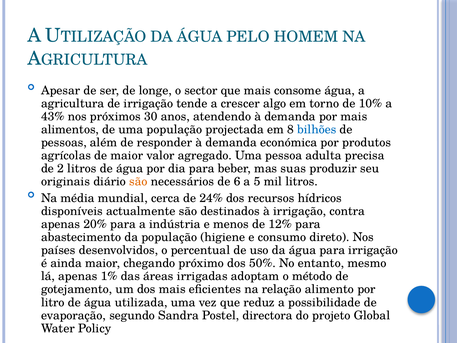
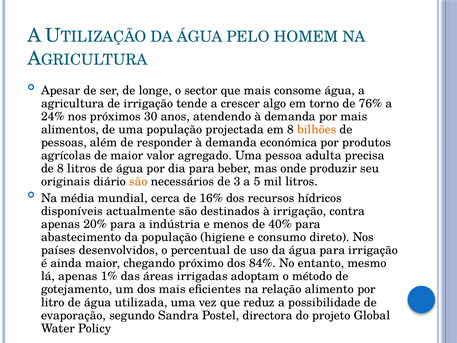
10%: 10% -> 76% (370, 103)
43%: 43% -> 24% (53, 116)
bilhões colour: blue -> orange (317, 129)
de 2: 2 -> 8 (61, 168)
suas: suas -> onde (293, 168)
6: 6 -> 3 (237, 181)
24%: 24% -> 16% (211, 198)
12%: 12% -> 40% (280, 224)
50%: 50% -> 84% (262, 263)
